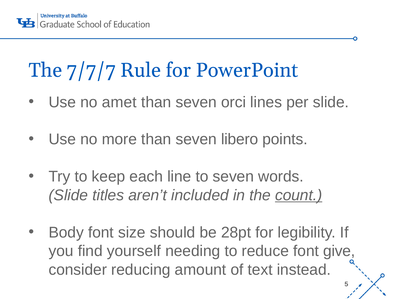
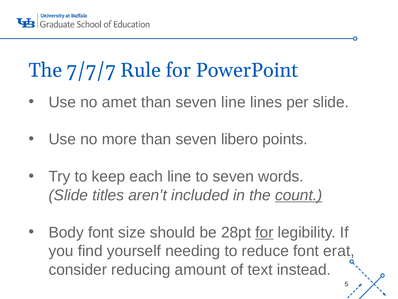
seven orci: orci -> line (233, 102)
for underline: none -> present (264, 232)
give: give -> erat (339, 251)
